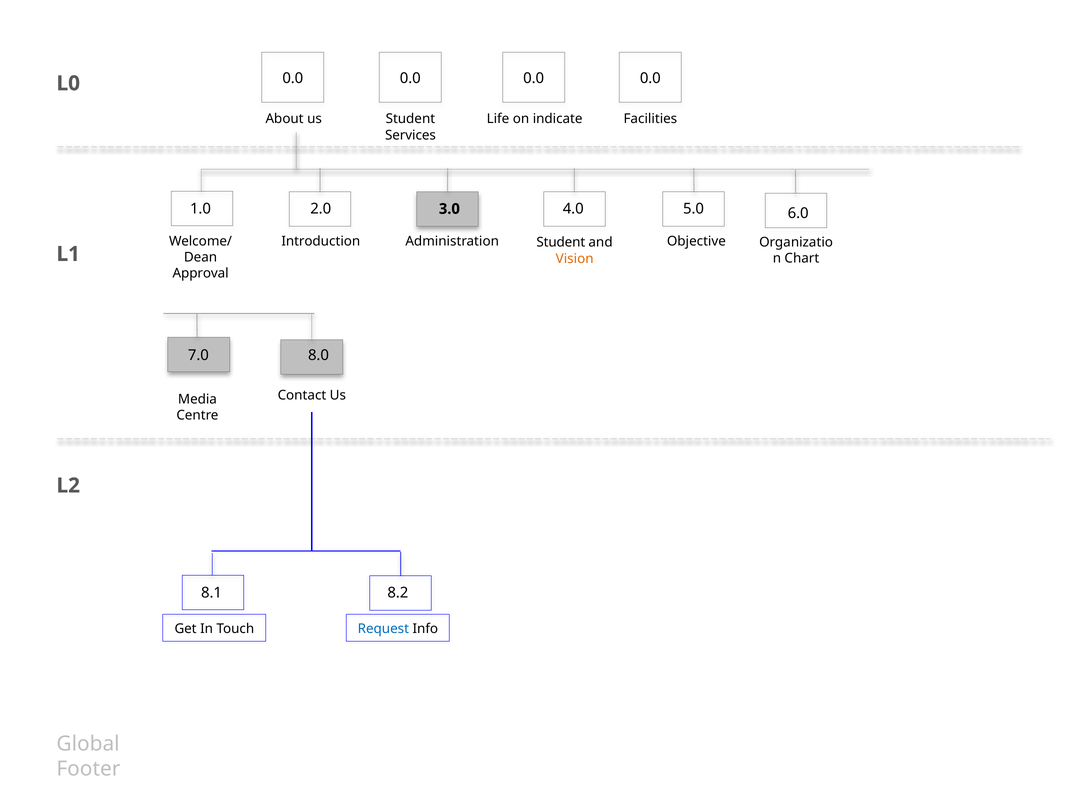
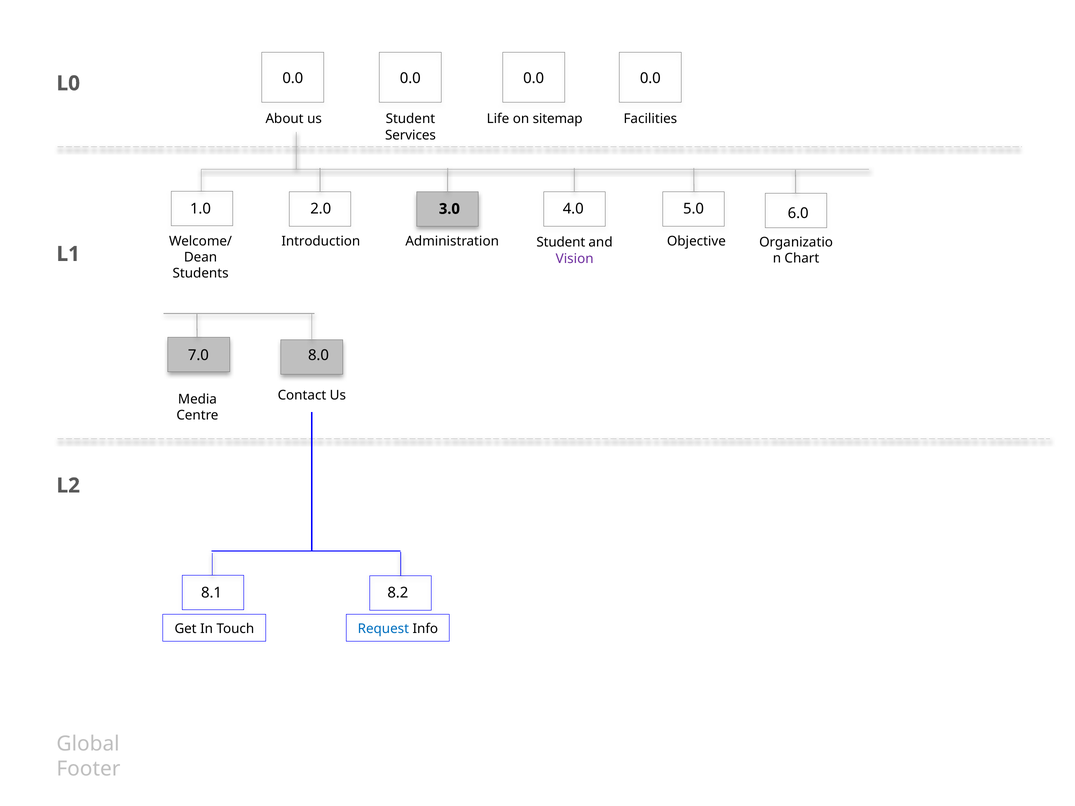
indicate: indicate -> sitemap (558, 119)
Vision colour: orange -> purple (575, 259)
Approval: Approval -> Students (201, 274)
